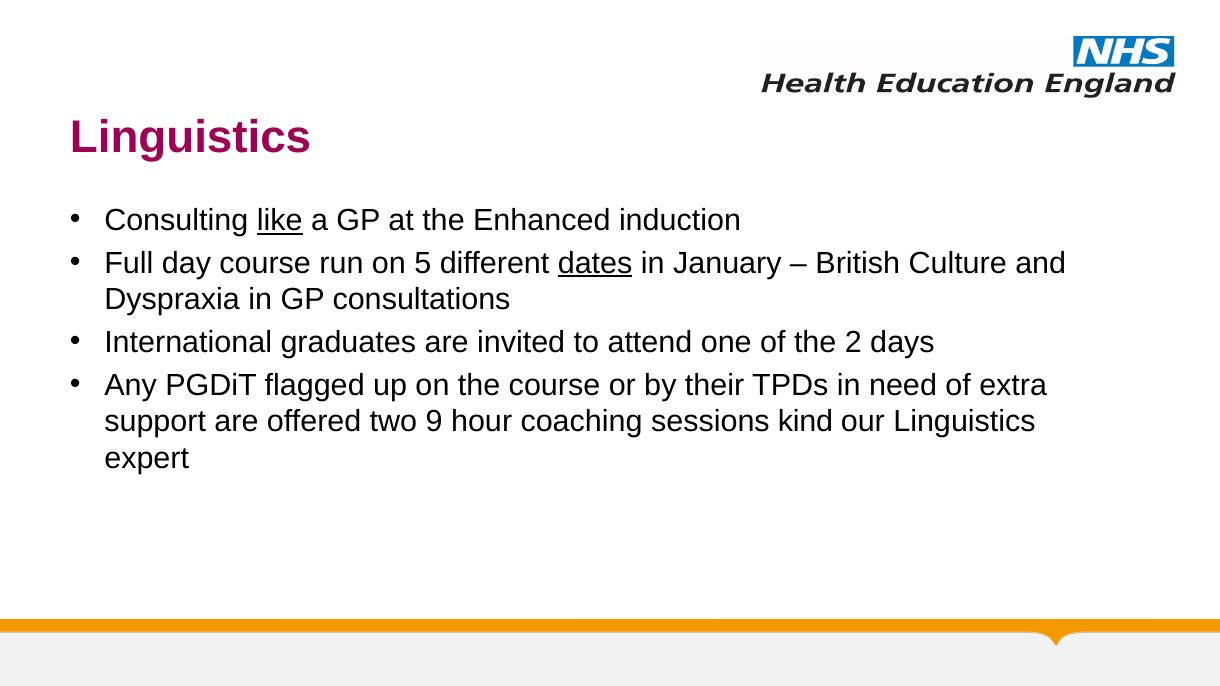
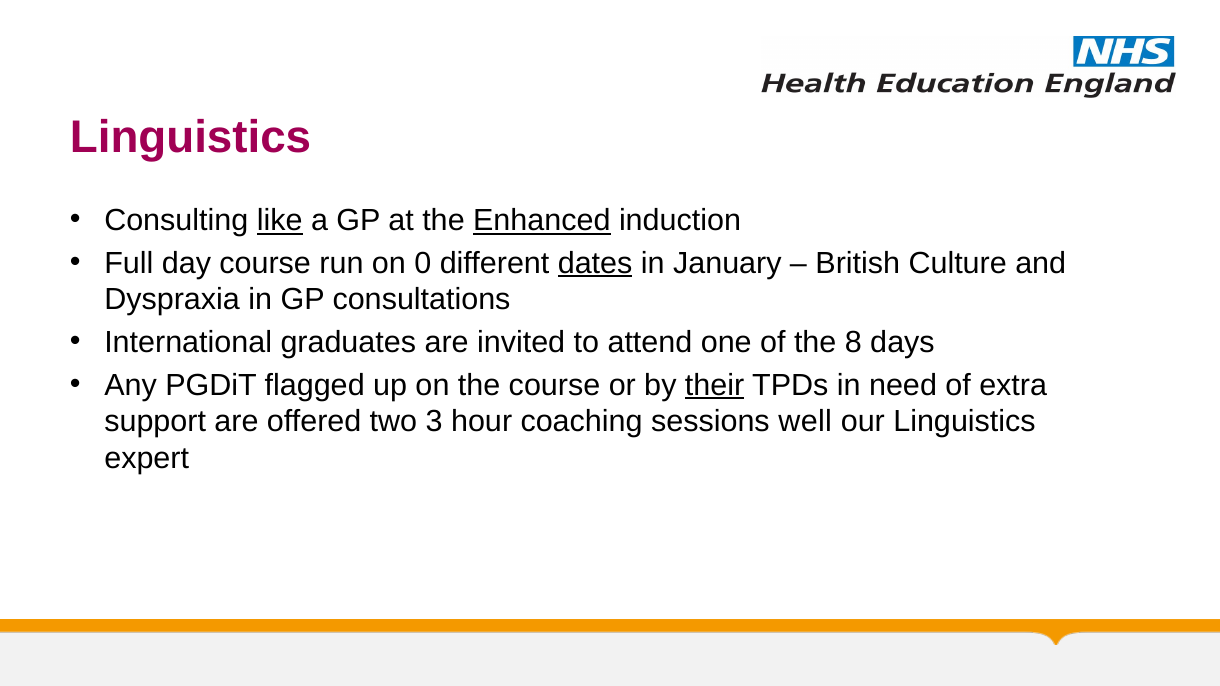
Enhanced underline: none -> present (542, 221)
5: 5 -> 0 (423, 263)
2: 2 -> 8 (853, 343)
their underline: none -> present (715, 385)
9: 9 -> 3 (434, 422)
kind: kind -> well (805, 422)
